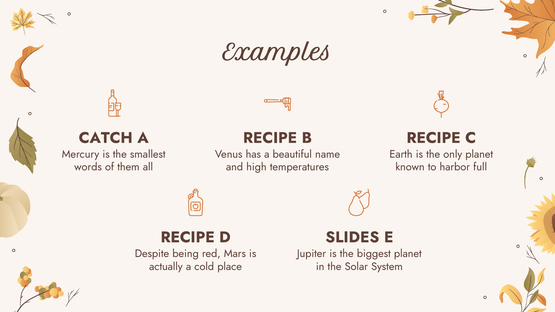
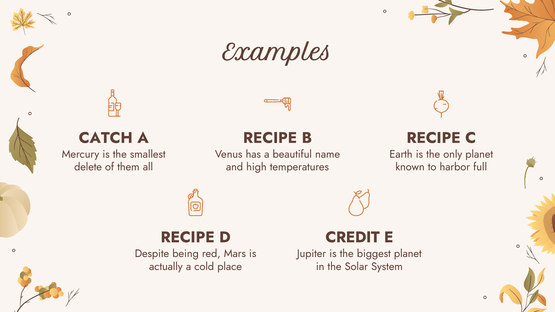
words: words -> delete (88, 167)
SLIDES: SLIDES -> CREDIT (353, 237)
